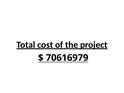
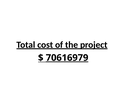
70616979 underline: none -> present (67, 58)
